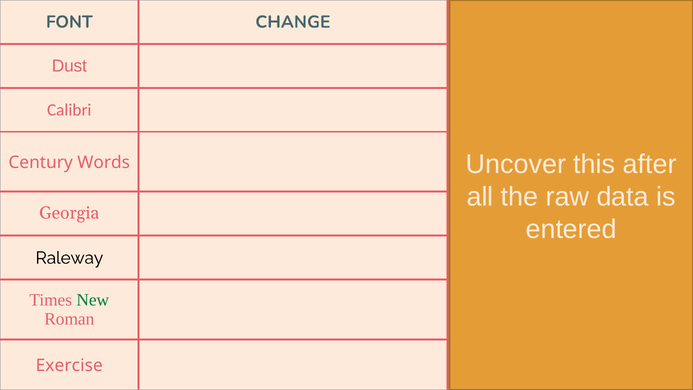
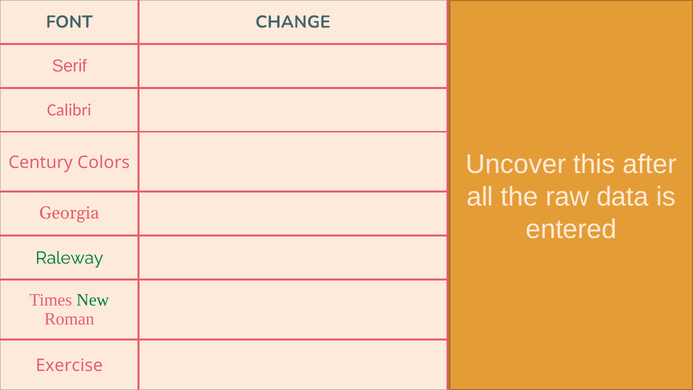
Dust: Dust -> Serif (69, 66)
Words: Words -> Colors (104, 163)
Raleway colour: black -> green (69, 258)
